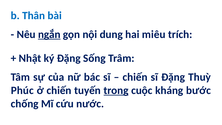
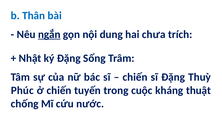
miêu: miêu -> chưa (154, 34)
trong underline: present -> none (116, 90)
bước: bước -> thuật (198, 90)
